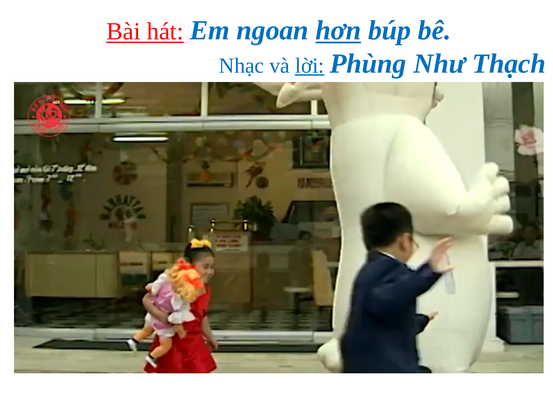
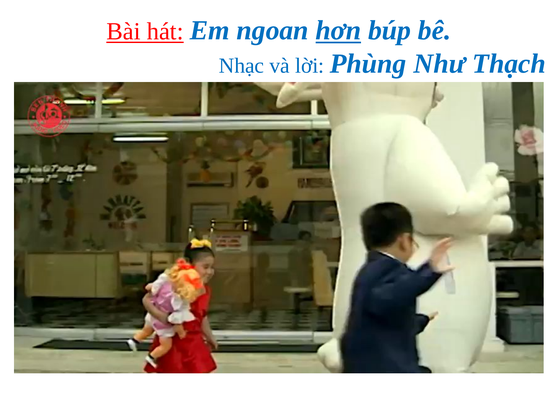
lời underline: present -> none (310, 66)
